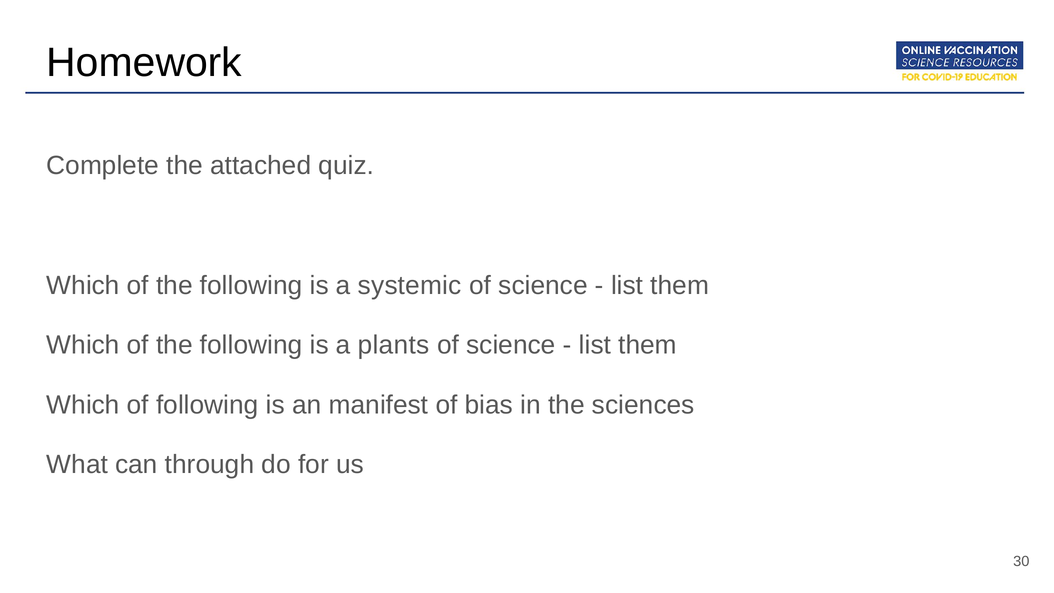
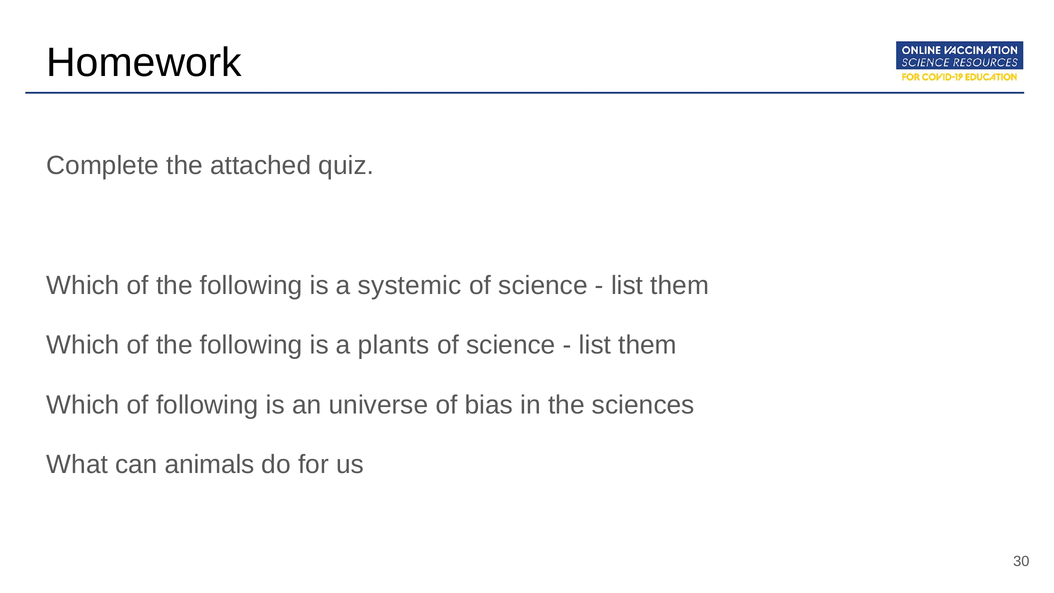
manifest: manifest -> universe (379, 405)
through: through -> animals (210, 465)
